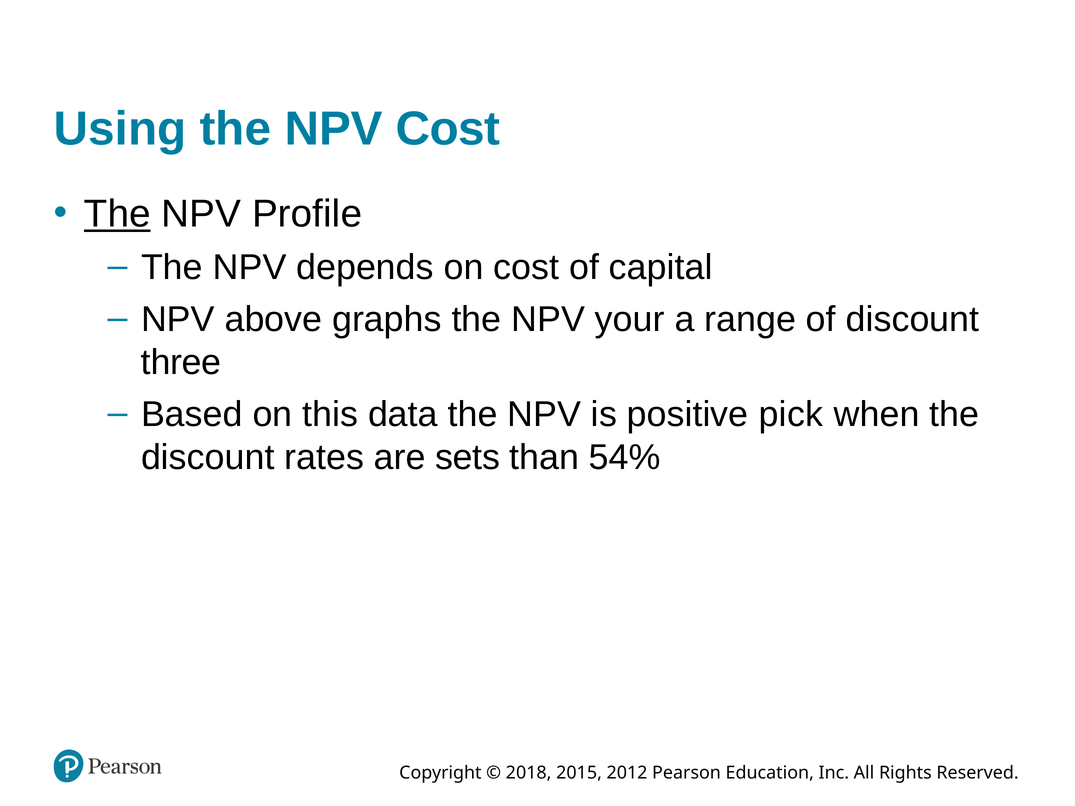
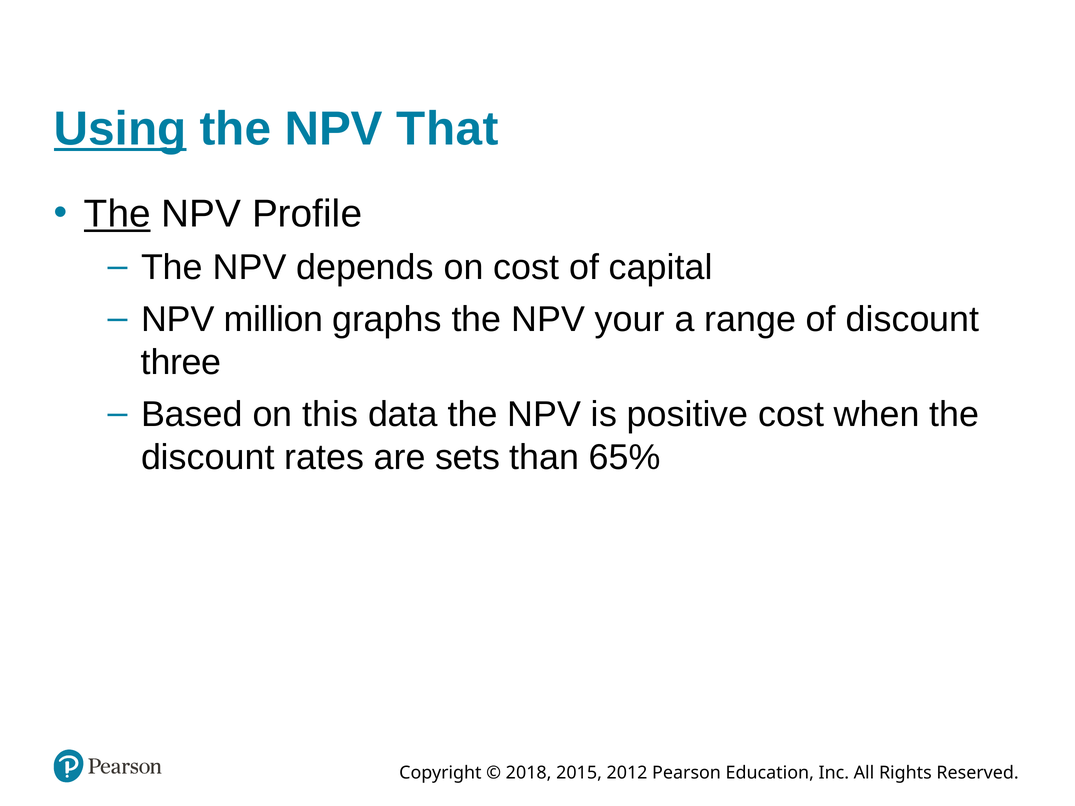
Using underline: none -> present (120, 129)
NPV Cost: Cost -> That (448, 129)
above: above -> million (274, 320)
positive pick: pick -> cost (791, 415)
54%: 54% -> 65% (625, 458)
